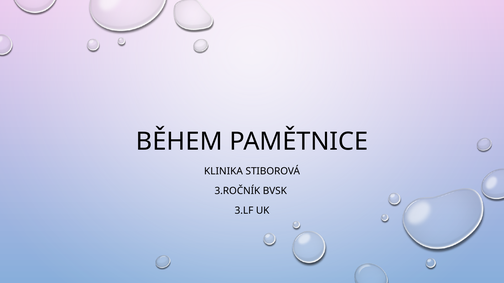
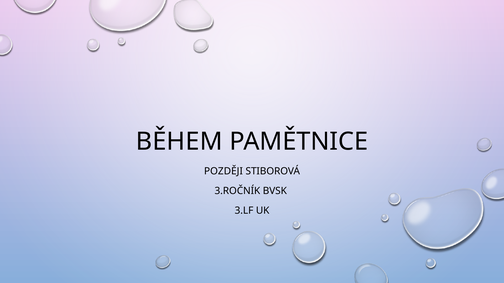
KLINIKA: KLINIKA -> POZDĚJI (223, 172)
